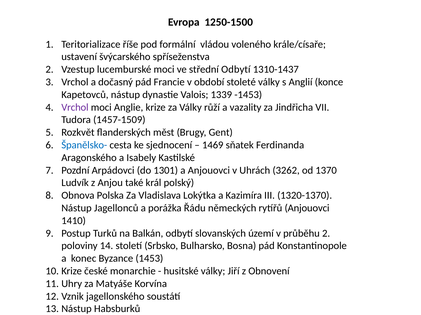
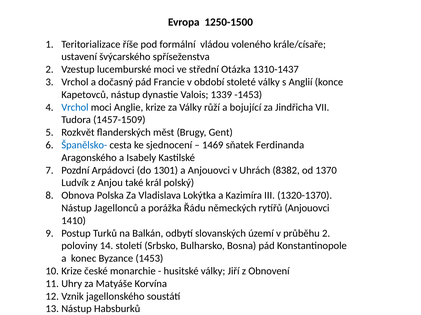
střední Odbytí: Odbytí -> Otázka (236, 70)
Vrchol colour: purple -> blue (75, 107)
vazality: vazality -> bojující (245, 107)
3262: 3262 -> 8382 (286, 171)
